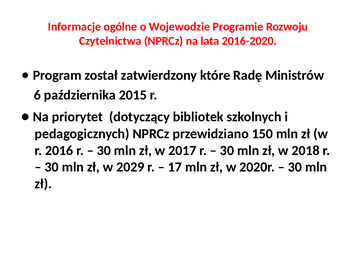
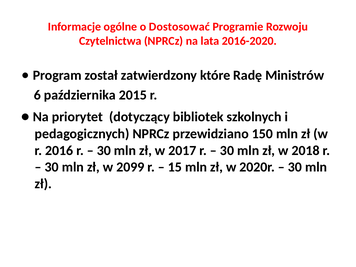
Wojewodzie: Wojewodzie -> Dostosować (179, 27)
2029: 2029 -> 2099 (130, 167)
17: 17 -> 15 (175, 167)
